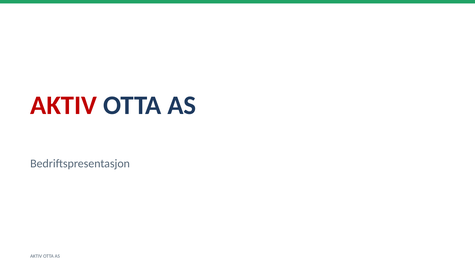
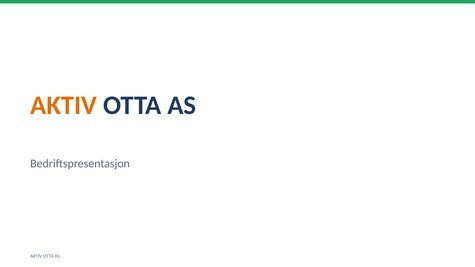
AKTIV colour: red -> orange (64, 105)
